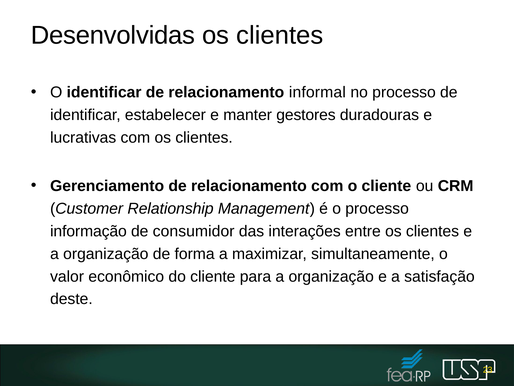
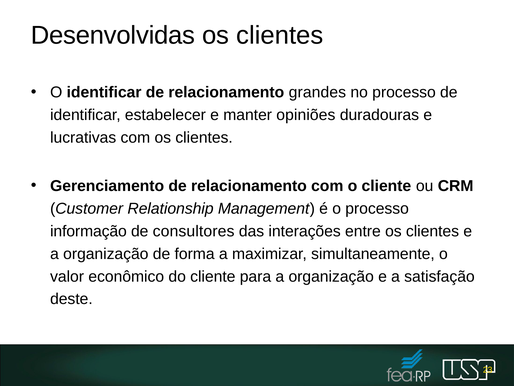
informal: informal -> grandes (317, 92)
gestores: gestores -> opiniões (306, 115)
consumidor: consumidor -> consultores (194, 231)
